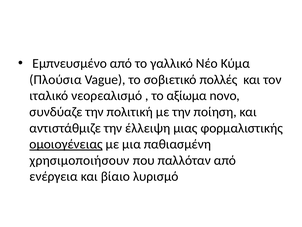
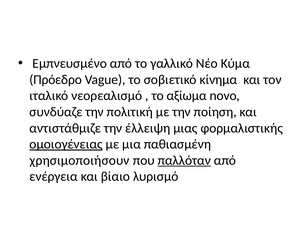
Πλούσια: Πλούσια -> Πρόεδρο (56, 79)
πολλές: πολλές -> κίνημα (218, 79)
παλλόταν underline: none -> present (184, 160)
